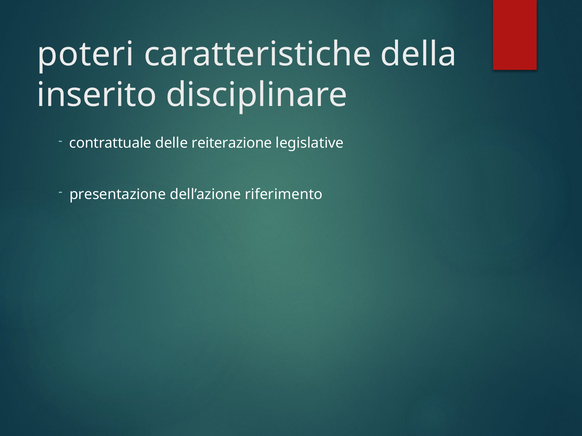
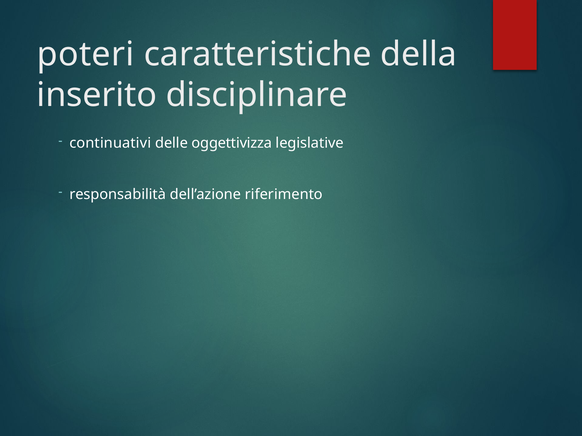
contrattuale: contrattuale -> continuativi (110, 143)
reiterazione: reiterazione -> oggettivizza (232, 143)
presentazione: presentazione -> responsabilità (118, 194)
